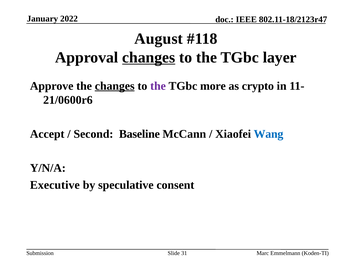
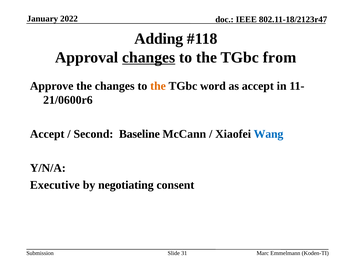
August: August -> Adding (159, 39)
layer: layer -> from (280, 57)
changes underline: present -> none (115, 86)
the colour: purple -> orange (158, 86)
more: more -> word (213, 86)
as crypto: crypto -> accept (258, 86)
speculative: speculative -> negotiating (126, 185)
